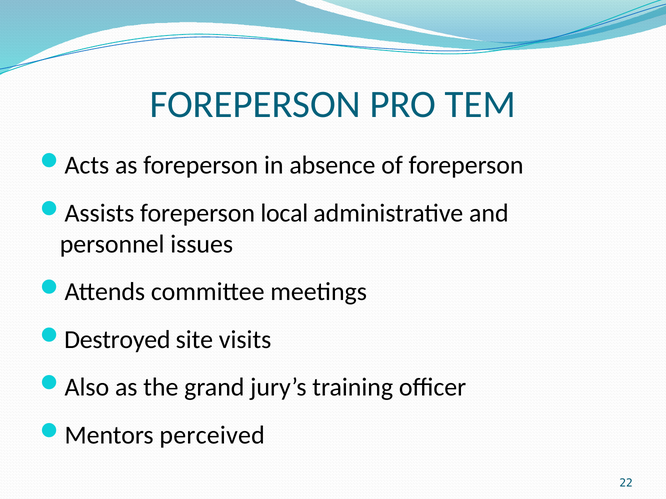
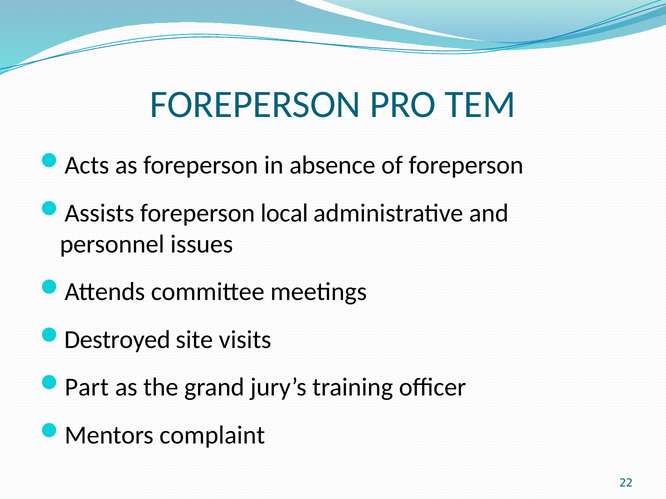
Also: Also -> Part (87, 388)
perceived: perceived -> complaint (212, 435)
